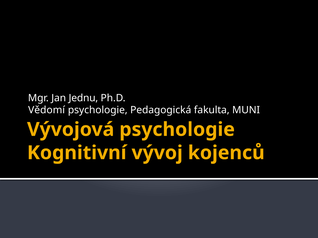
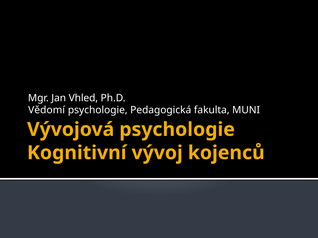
Jednu: Jednu -> Vhled (83, 98)
